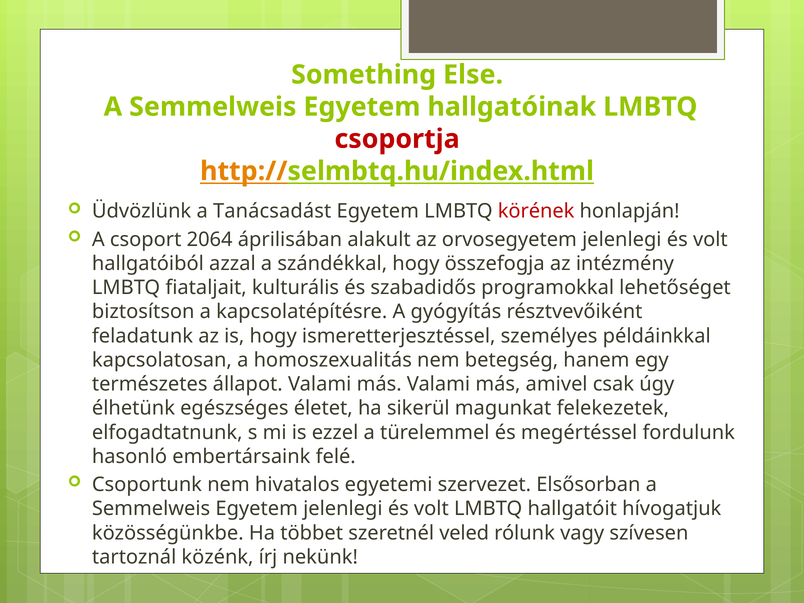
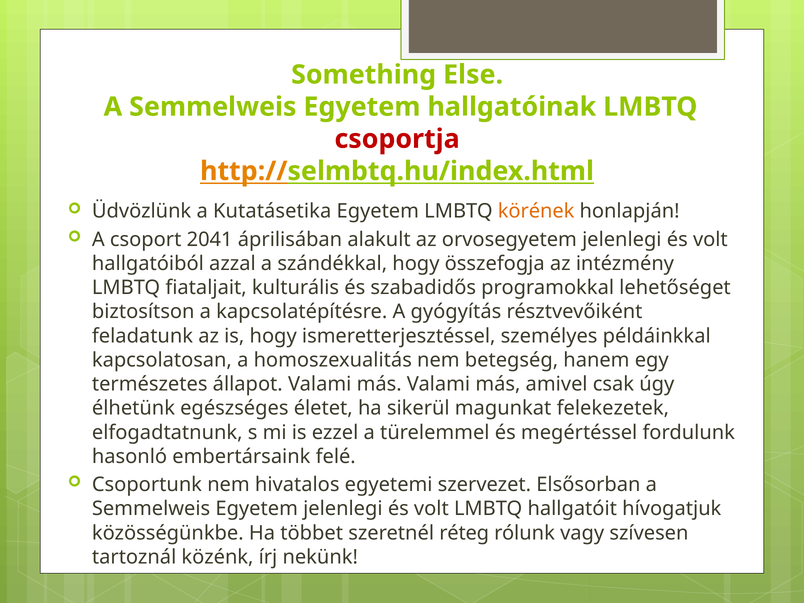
Tanácsadást: Tanácsadást -> Kutatásetika (272, 211)
körének colour: red -> orange (536, 211)
2064: 2064 -> 2041 (210, 240)
veled: veled -> réteg (464, 533)
